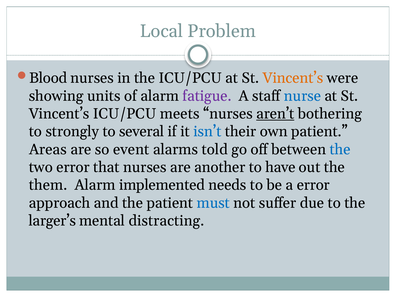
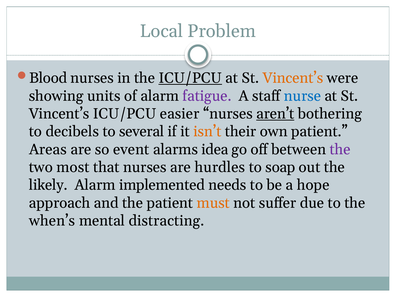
ICU/PCU underline: none -> present (190, 78)
meets: meets -> easier (180, 114)
strongly: strongly -> decibels (72, 132)
isn’t colour: blue -> orange (207, 132)
told: told -> idea (215, 149)
the colour: blue -> purple (340, 149)
two error: error -> most (73, 167)
another: another -> hurdles (220, 167)
have: have -> soap (280, 167)
them: them -> likely (48, 185)
a error: error -> hope (313, 185)
must colour: blue -> orange (213, 203)
larger’s: larger’s -> when’s (52, 221)
